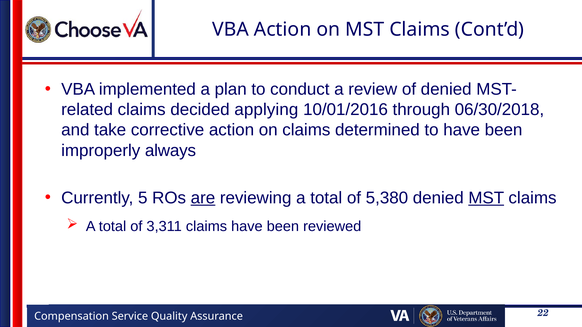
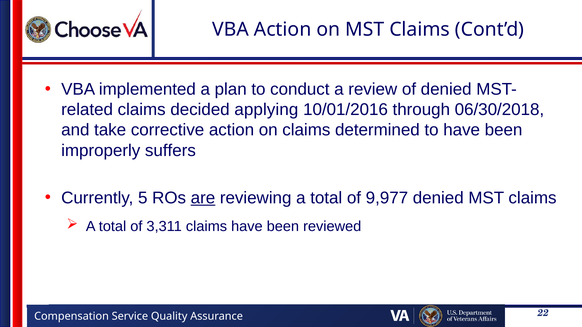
always: always -> suffers (170, 151)
5,380: 5,380 -> 9,977 (387, 198)
MST underline: present -> none (486, 198)
